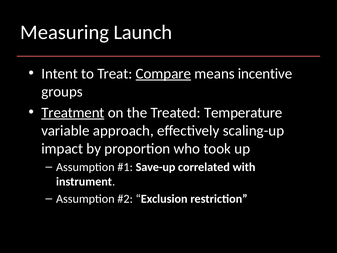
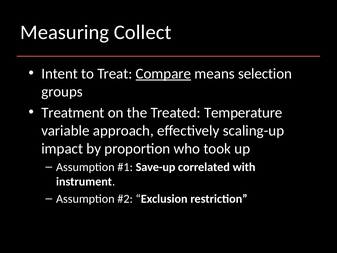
Launch: Launch -> Collect (143, 32)
incentive: incentive -> selection (265, 74)
Treatment underline: present -> none (73, 112)
